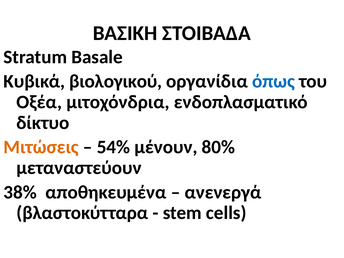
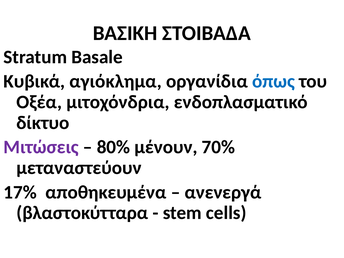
βιολογικού: βιολογικού -> αγιόκλημα (116, 81)
Μιτώσεις colour: orange -> purple (41, 147)
54%: 54% -> 80% (113, 147)
80%: 80% -> 70% (218, 147)
38%: 38% -> 17% (20, 192)
